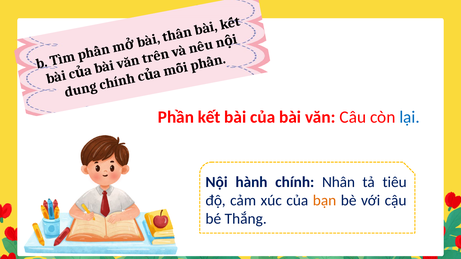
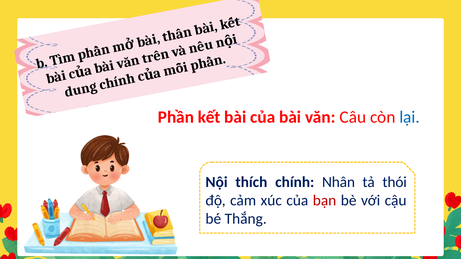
hành: hành -> thích (251, 182)
tiêu: tiêu -> thói (395, 182)
bạn colour: orange -> red (325, 201)
